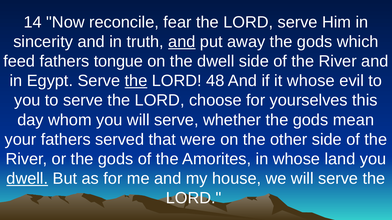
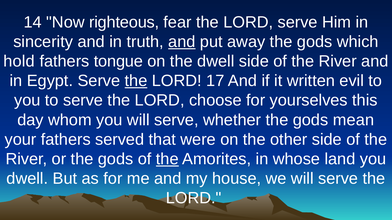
reconcile: reconcile -> righteous (124, 22)
feed: feed -> hold (19, 61)
48: 48 -> 17 (215, 81)
it whose: whose -> written (311, 81)
the underline: none -> present (167, 159)
dwell underline: present -> none (27, 179)
